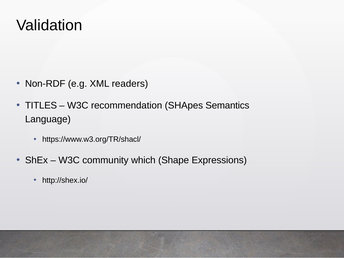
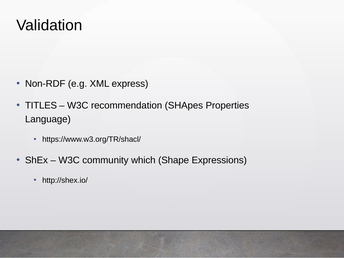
readers: readers -> express (130, 84)
Semantics: Semantics -> Properties (227, 106)
